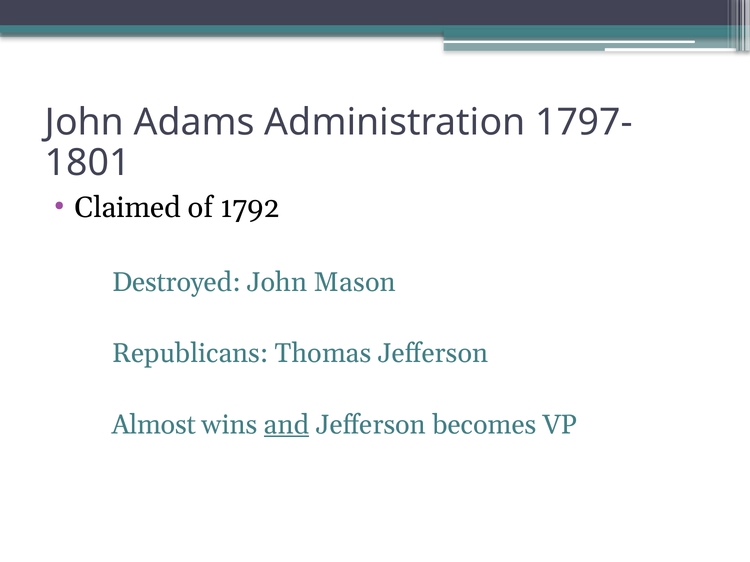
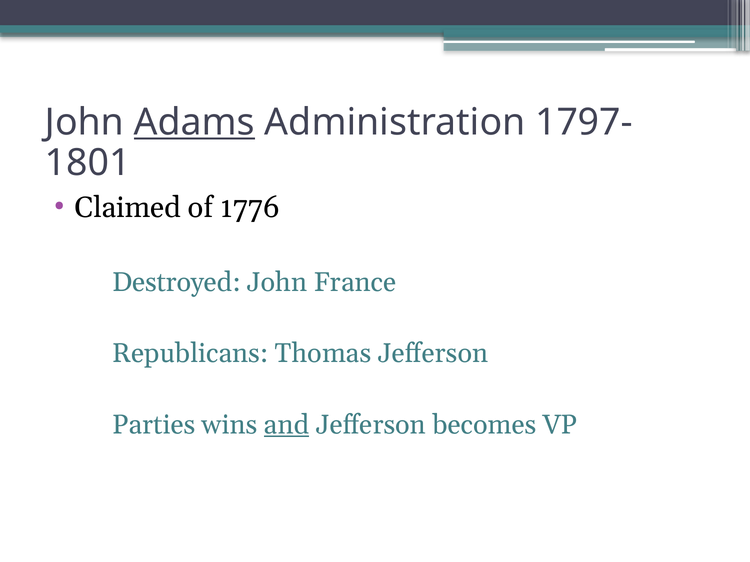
Adams underline: none -> present (194, 123)
1792: 1792 -> 1776 (250, 208)
Mason: Mason -> France (355, 283)
Almost: Almost -> Parties (154, 425)
